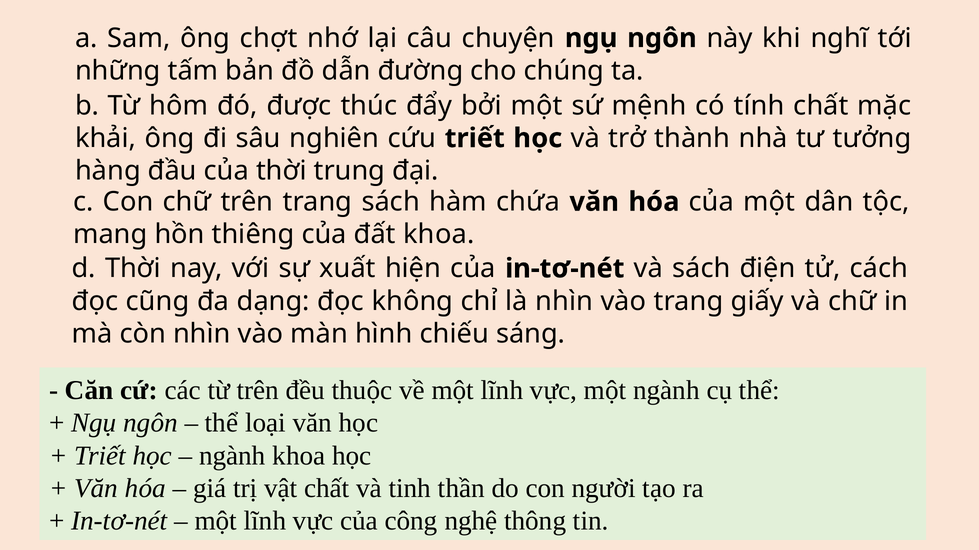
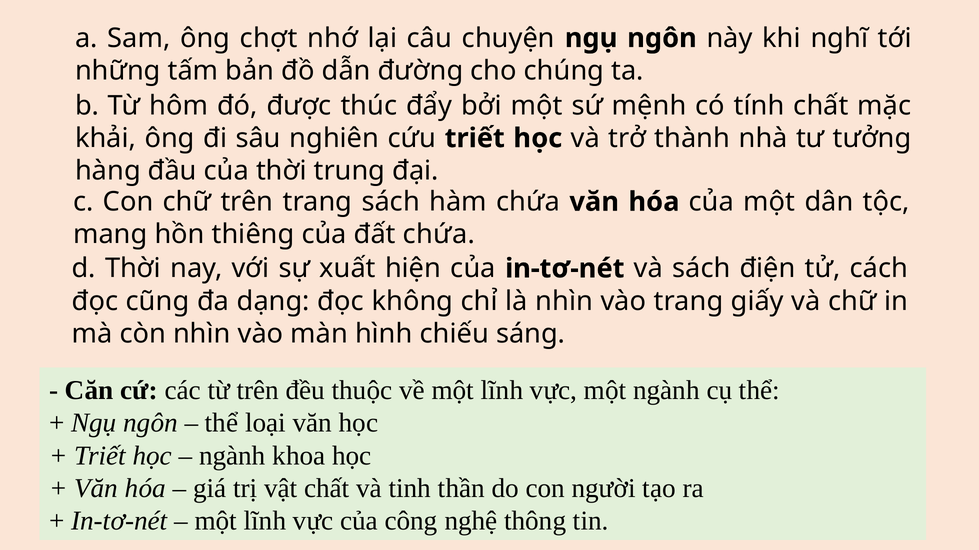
đất khoa: khoa -> chứa (439, 235)
